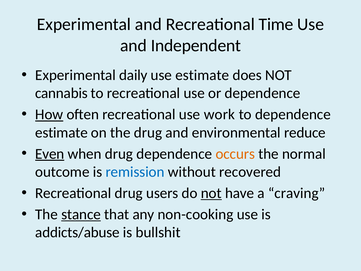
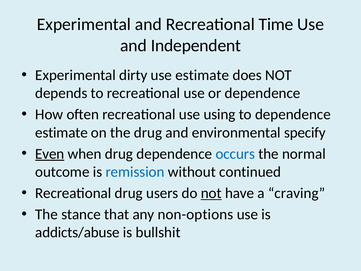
daily: daily -> dirty (133, 75)
cannabis: cannabis -> depends (61, 93)
How underline: present -> none (49, 114)
work: work -> using (220, 114)
reduce: reduce -> specify (305, 132)
occurs colour: orange -> blue (235, 154)
recovered: recovered -> continued (250, 172)
stance underline: present -> none (81, 214)
non-cooking: non-cooking -> non-options (195, 214)
